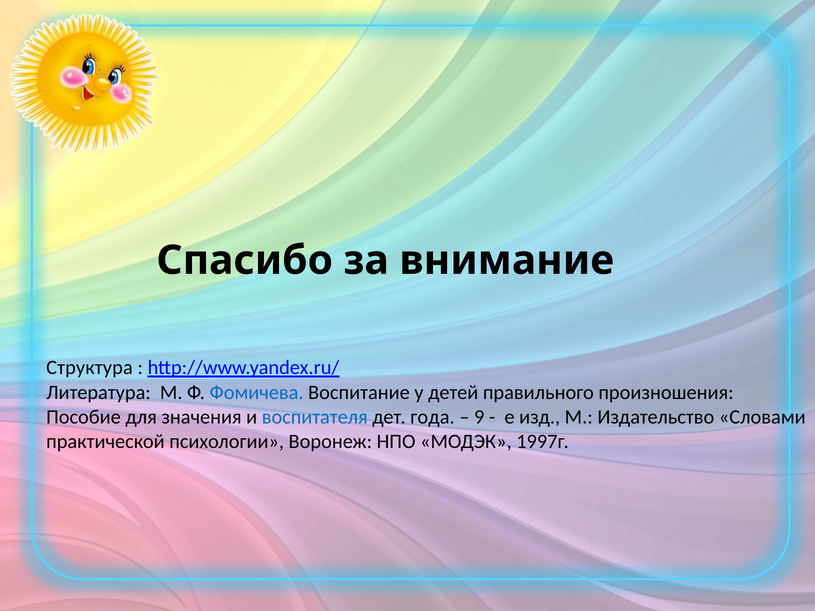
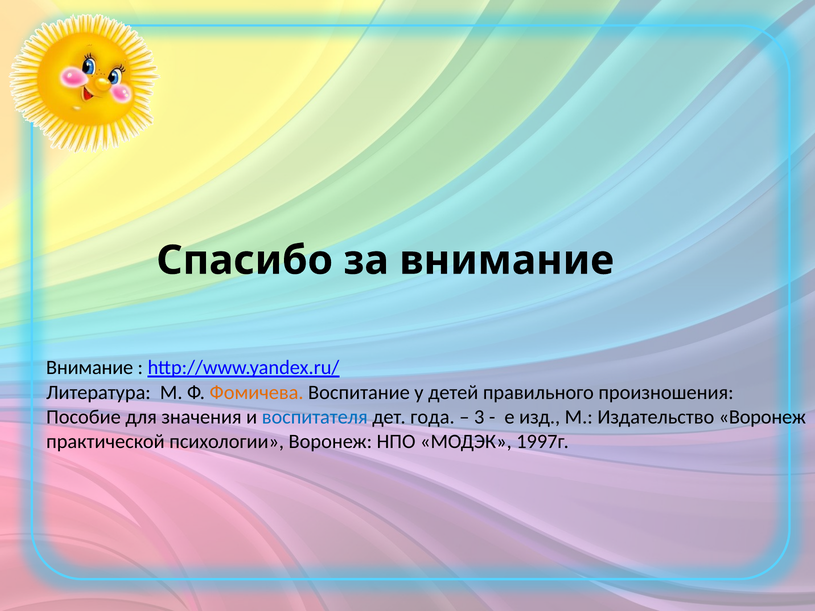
Структура: Структура -> Внимание (90, 368)
Фомичева colour: blue -> orange (257, 393)
9: 9 -> 3 (479, 417)
Издательство Словами: Словами -> Воронеж (762, 417)
